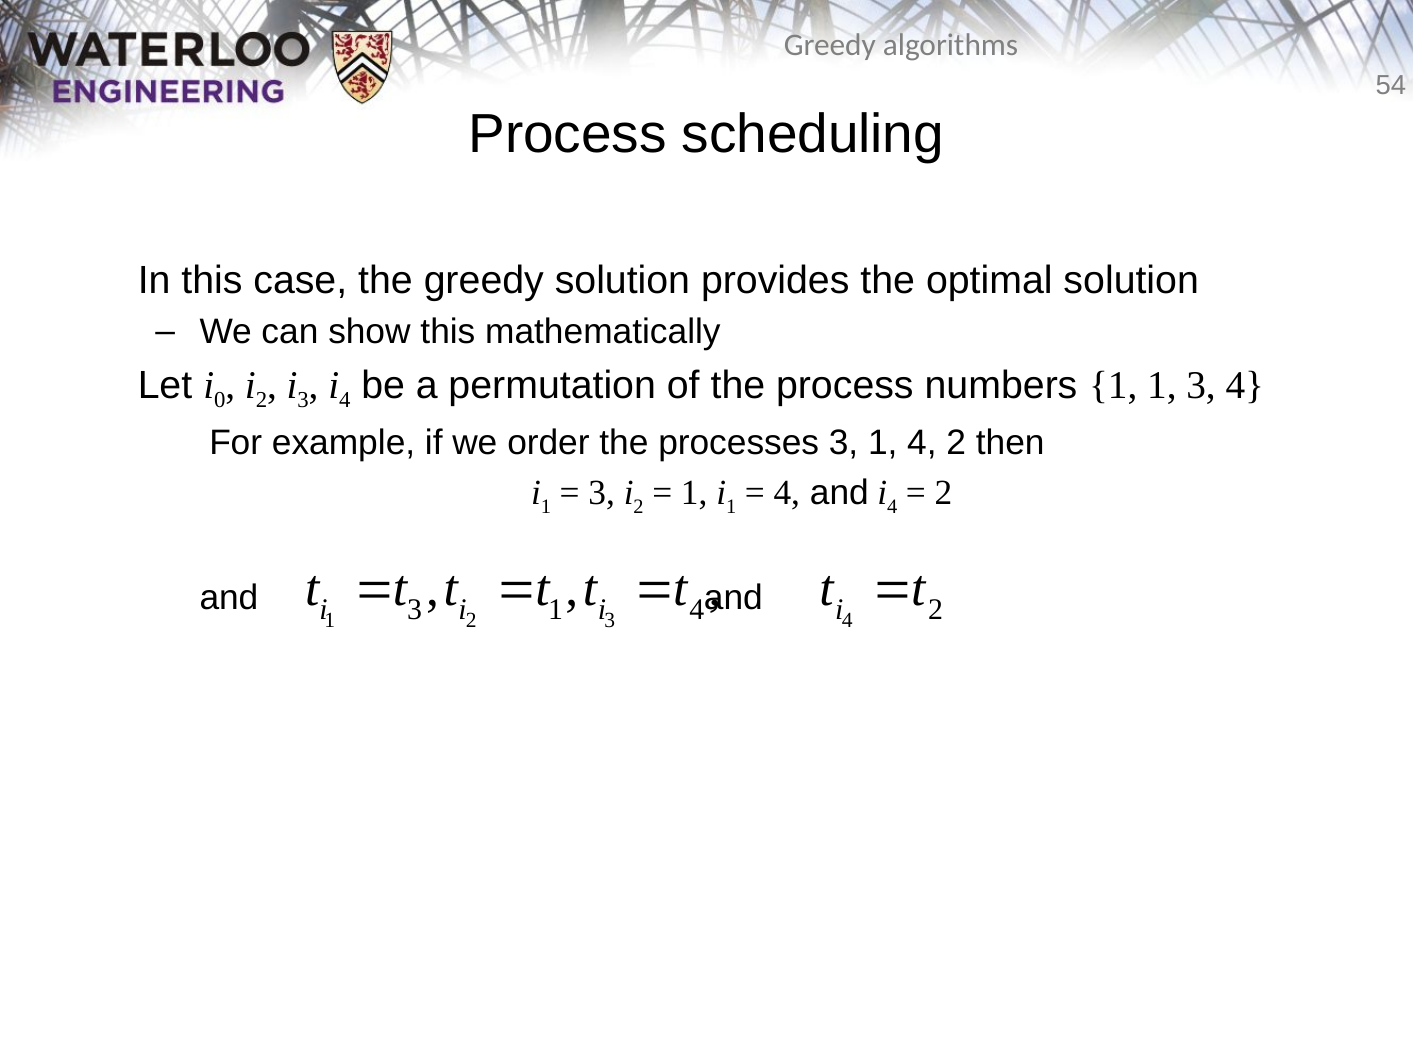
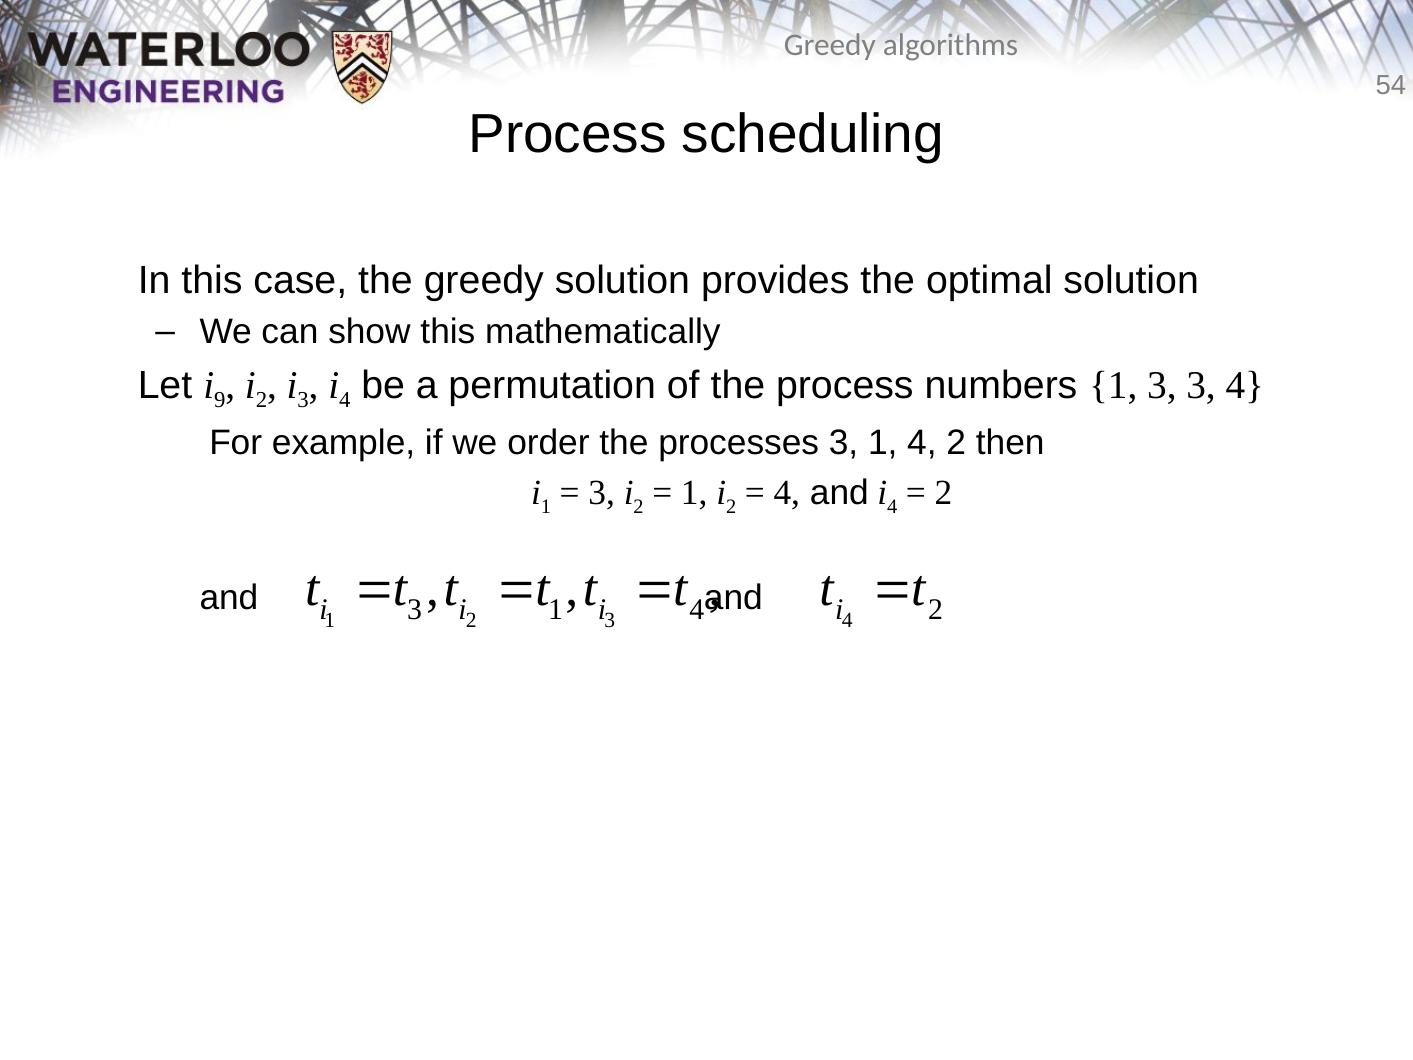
0: 0 -> 9 (220, 400)
1 1: 1 -> 3 (1162, 385)
1: 1 -> 2 (731, 506)
